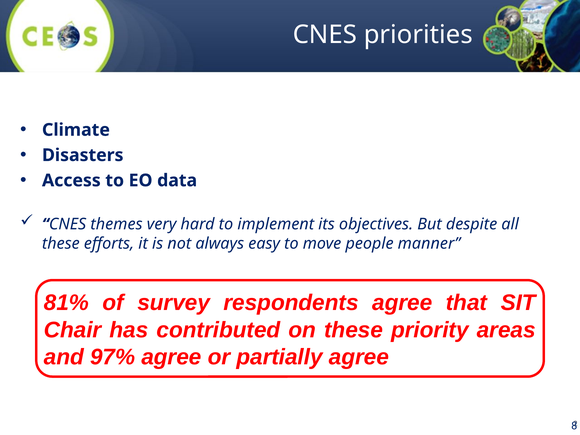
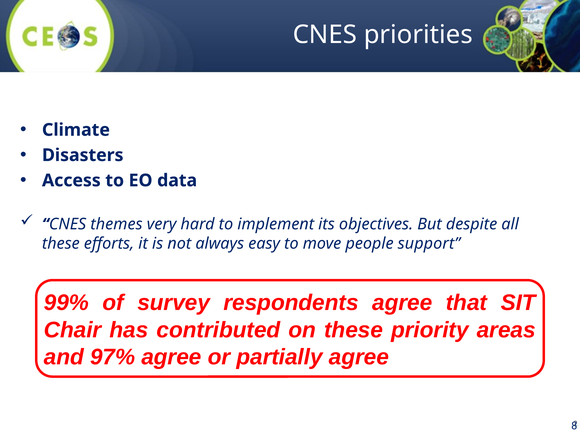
manner: manner -> support (429, 244)
81%: 81% -> 99% (66, 303)
